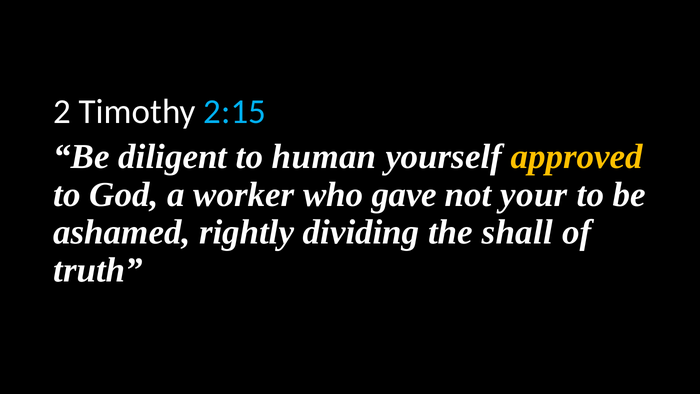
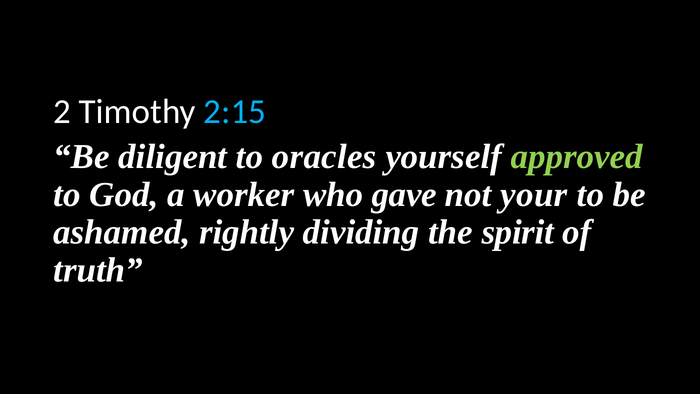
human: human -> oracles (324, 157)
approved colour: yellow -> light green (577, 157)
shall: shall -> spirit (518, 232)
